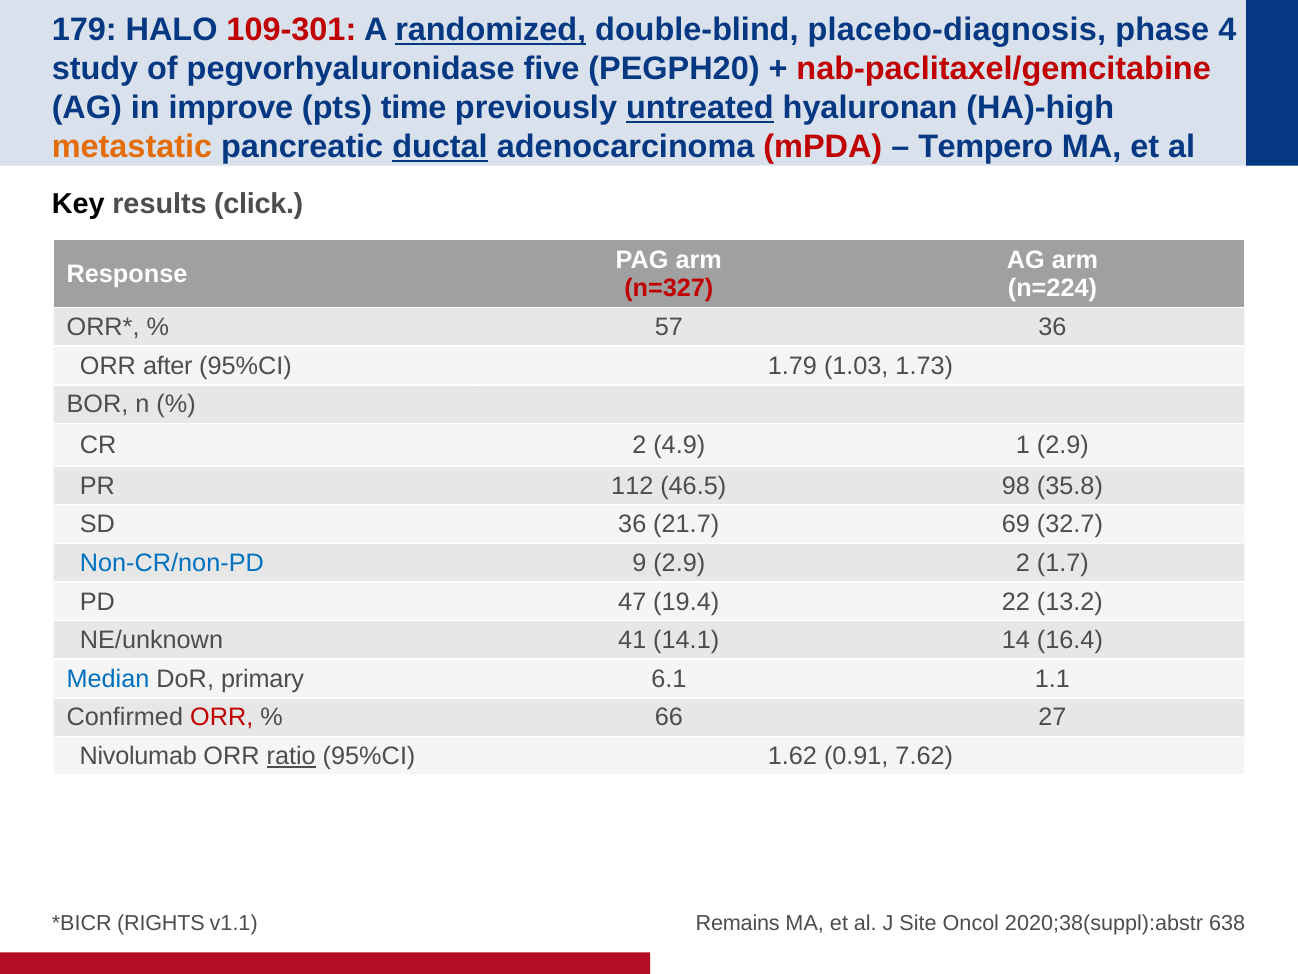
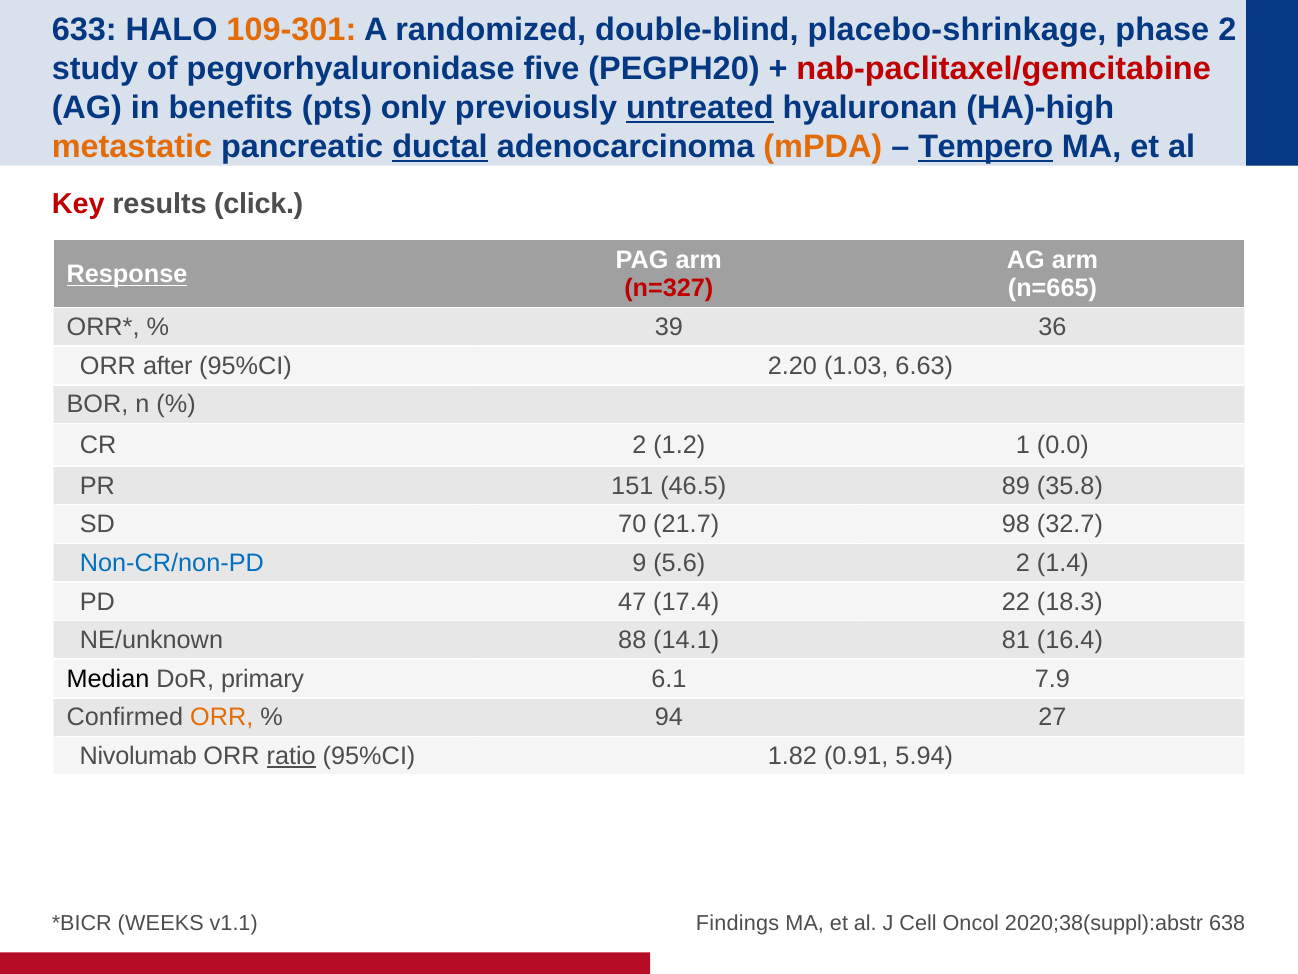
179: 179 -> 633 (84, 30)
109-301 colour: red -> orange (291, 30)
randomized underline: present -> none (491, 30)
placebo-diagnosis: placebo-diagnosis -> placebo-shrinkage (957, 30)
phase 4: 4 -> 2 (1227, 30)
improve: improve -> benefits (231, 108)
time: time -> only (414, 108)
mPDA colour: red -> orange (823, 147)
Tempero underline: none -> present (986, 147)
Key colour: black -> red (78, 204)
Response underline: none -> present (127, 274)
n=224: n=224 -> n=665 (1052, 288)
57: 57 -> 39 (669, 327)
1.79: 1.79 -> 2.20 (792, 366)
1.73: 1.73 -> 6.63 (924, 366)
4.9: 4.9 -> 1.2 (679, 445)
1 2.9: 2.9 -> 0.0 (1063, 445)
112: 112 -> 151 (632, 485)
98: 98 -> 89 (1016, 485)
SD 36: 36 -> 70 (632, 524)
69: 69 -> 98 (1016, 524)
9 2.9: 2.9 -> 5.6 (679, 563)
1.7: 1.7 -> 1.4 (1063, 563)
19.4: 19.4 -> 17.4 (686, 601)
13.2: 13.2 -> 18.3 (1070, 601)
41: 41 -> 88 (632, 640)
14: 14 -> 81 (1016, 640)
Median colour: blue -> black (108, 679)
1.1: 1.1 -> 7.9 (1052, 679)
ORR colour: red -> orange (222, 717)
66: 66 -> 94 (669, 717)
1.62: 1.62 -> 1.82 (792, 756)
7.62: 7.62 -> 5.94 (924, 756)
RIGHTS: RIGHTS -> WEEKS (161, 923)
Remains: Remains -> Findings (737, 923)
Site: Site -> Cell (918, 923)
